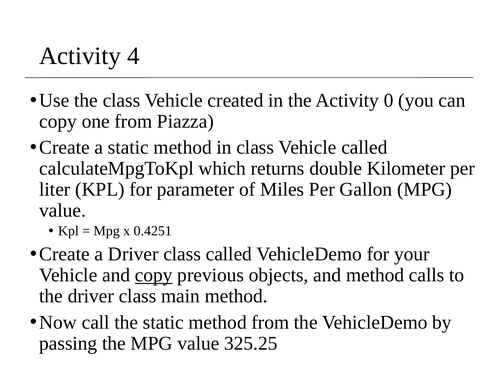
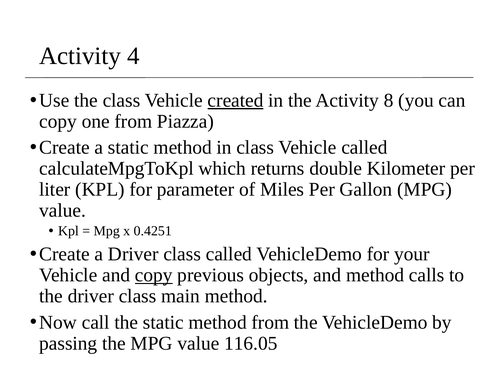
created underline: none -> present (236, 100)
0: 0 -> 8 (389, 100)
325.25: 325.25 -> 116.05 (251, 343)
